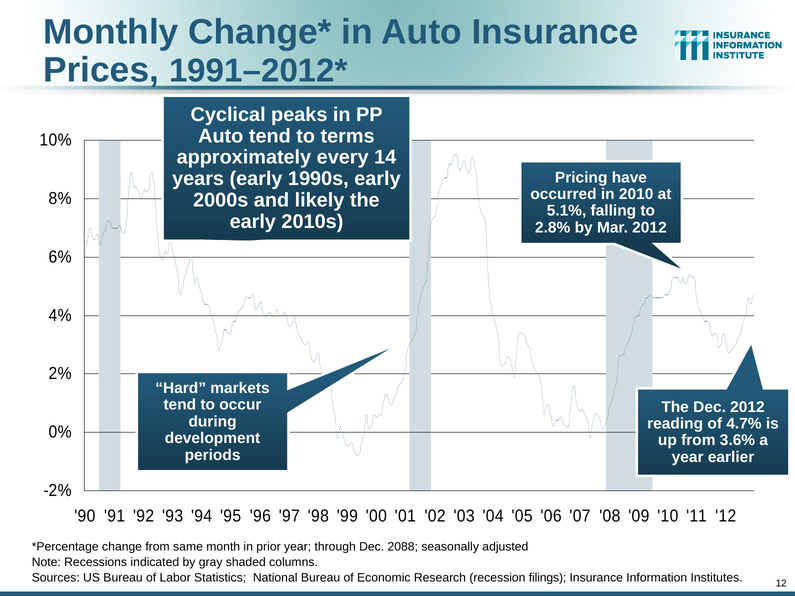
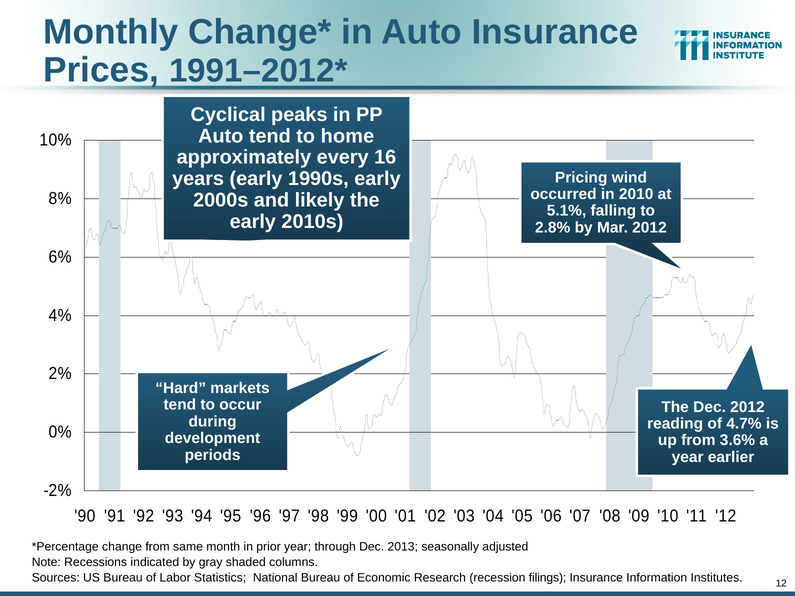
terms: terms -> home (347, 136)
14: 14 -> 16 (385, 157)
have: have -> wind (629, 178)
2088: 2088 -> 2013 (403, 547)
